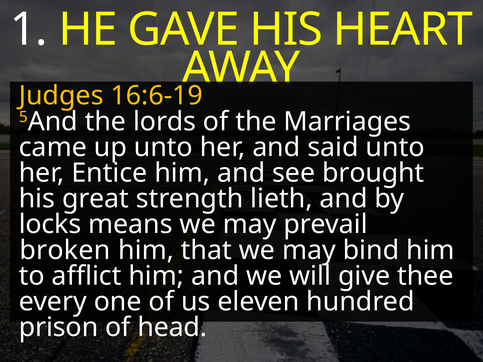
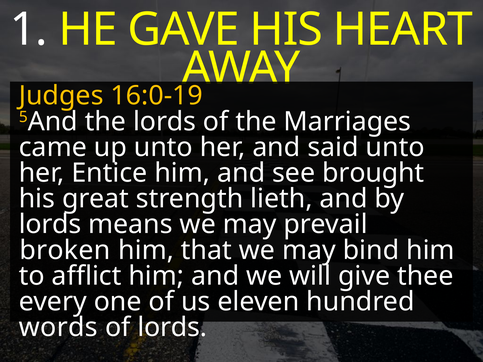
16:6-19: 16:6-19 -> 16:0-19 (157, 96)
locks: locks -> lords (50, 225)
prison: prison -> words (58, 328)
of head: head -> lords (172, 328)
